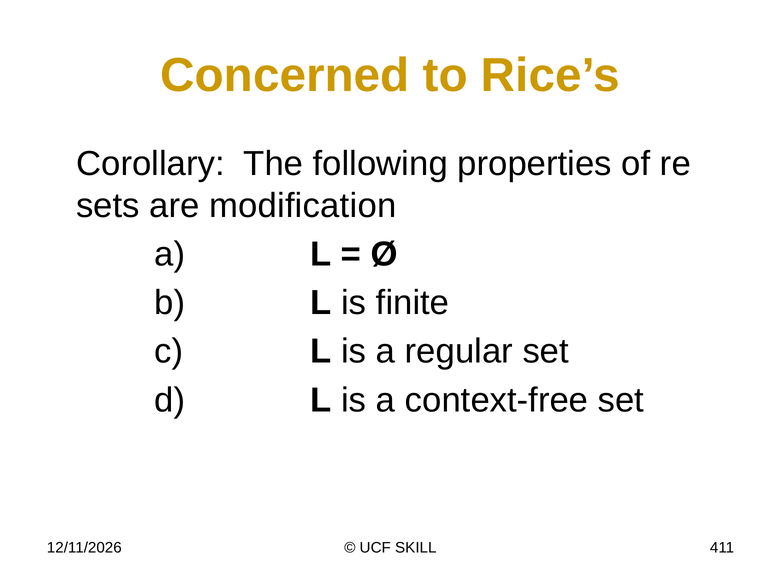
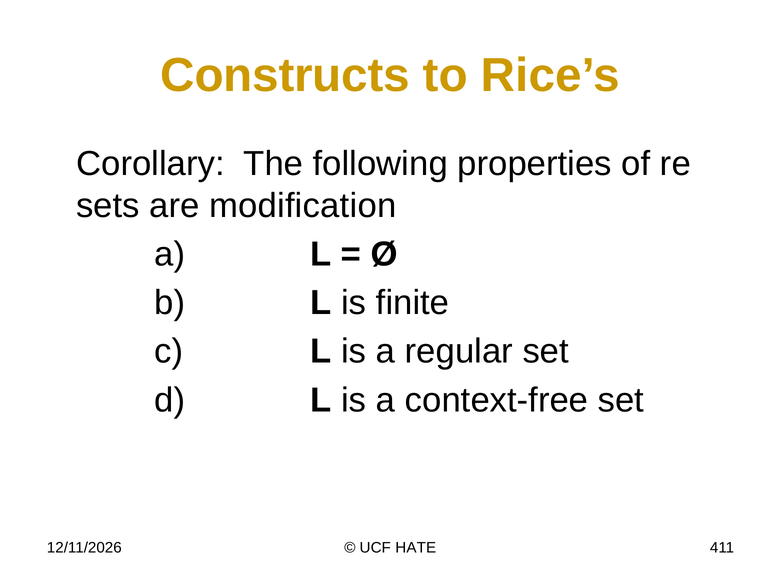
Concerned: Concerned -> Constructs (285, 76)
SKILL: SKILL -> HATE (416, 547)
